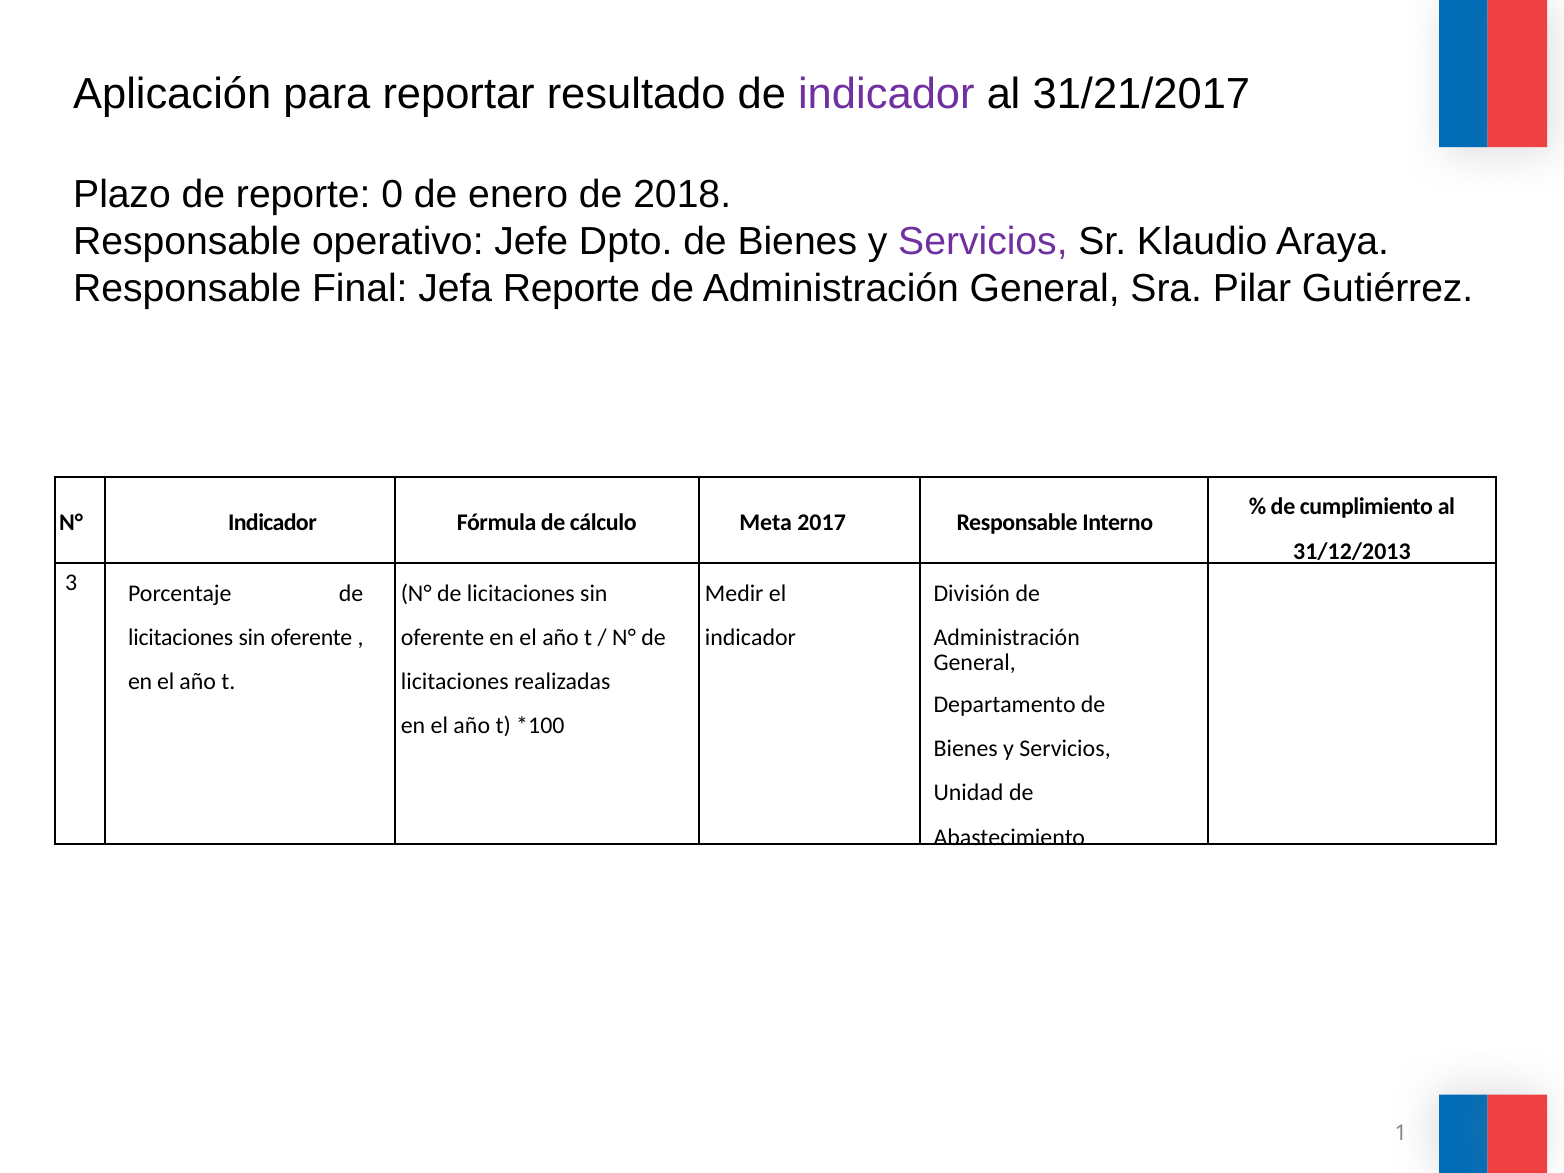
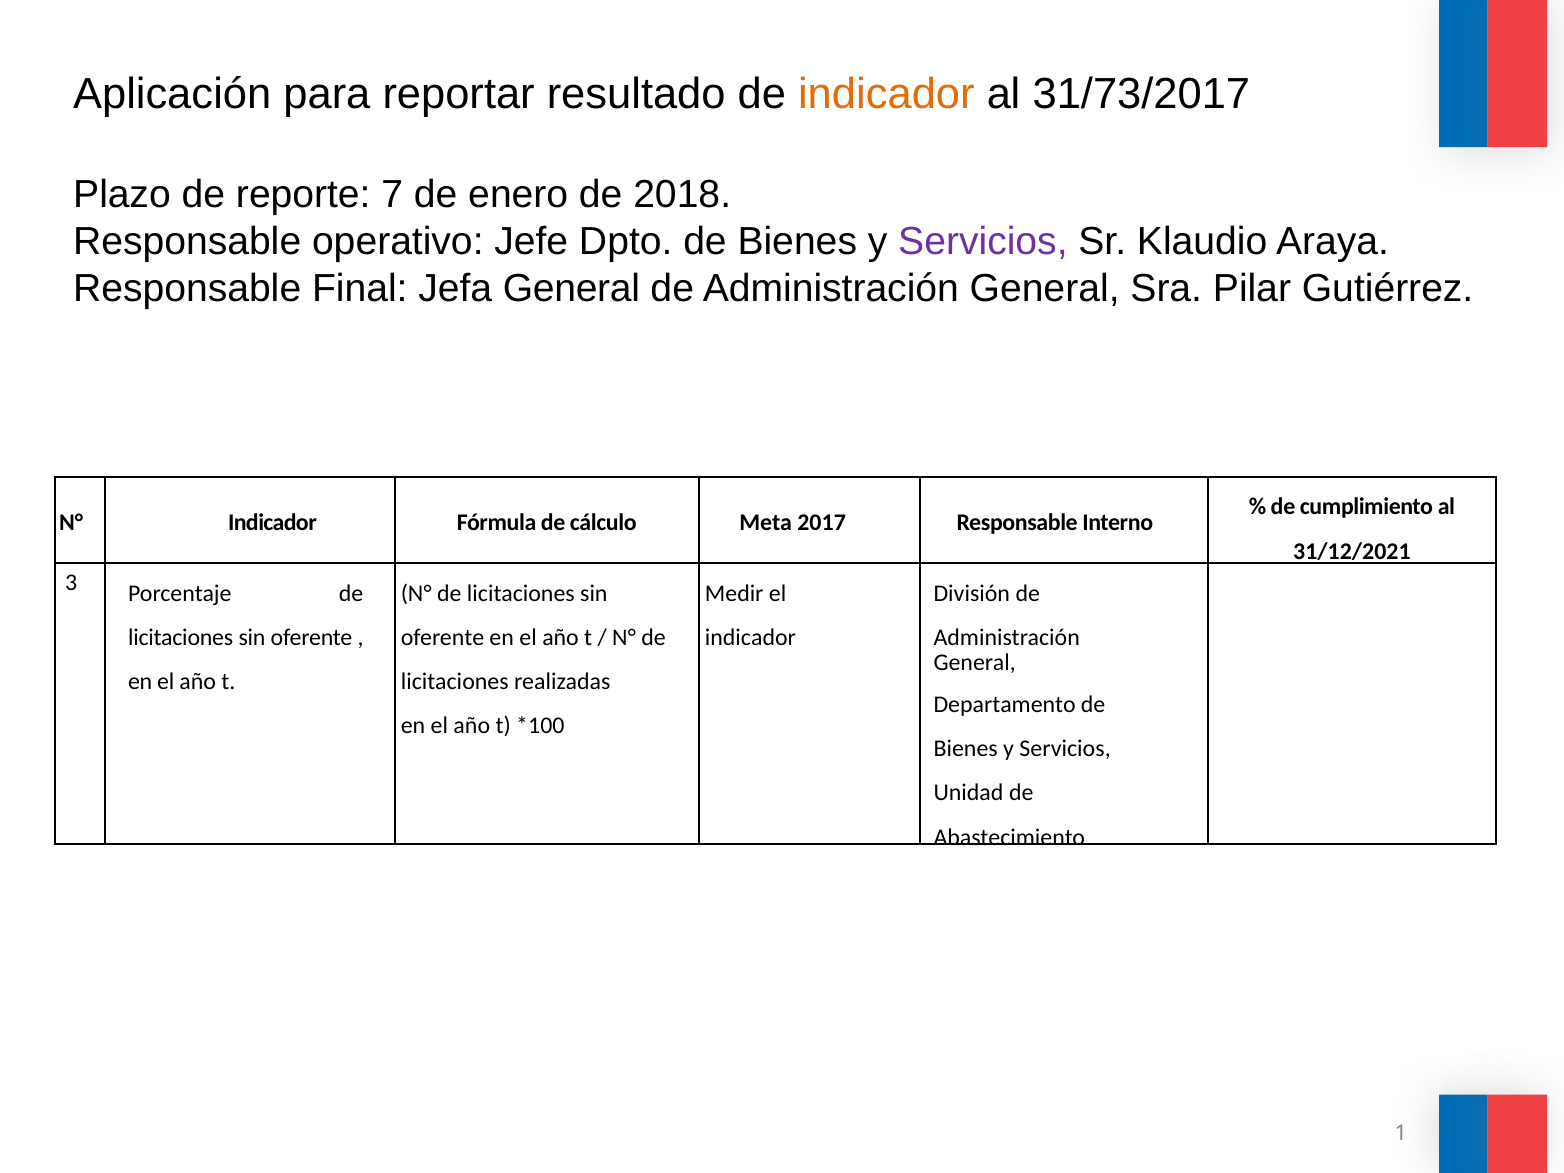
indicador colour: purple -> orange (886, 94)
31/21/2017: 31/21/2017 -> 31/73/2017 (1141, 94)
0: 0 -> 7 (392, 195)
Jefa Reporte: Reporte -> General (571, 289)
31/12/2013: 31/12/2013 -> 31/12/2021 (1352, 551)
